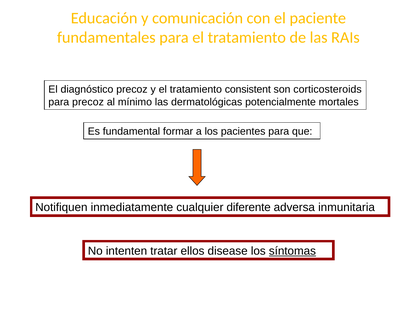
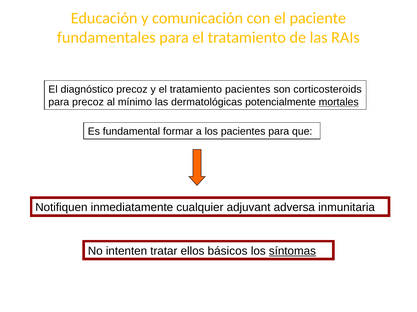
tratamiento consistent: consistent -> pacientes (248, 90)
mortales underline: none -> present (339, 102)
diferente: diferente -> adjuvant (249, 208)
disease: disease -> básicos (228, 252)
